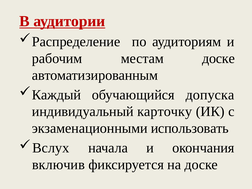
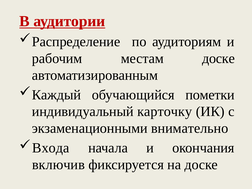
допуска: допуска -> пометки (210, 95)
использовать: использовать -> внимательно (190, 128)
Вслух: Вслух -> Входа (51, 148)
